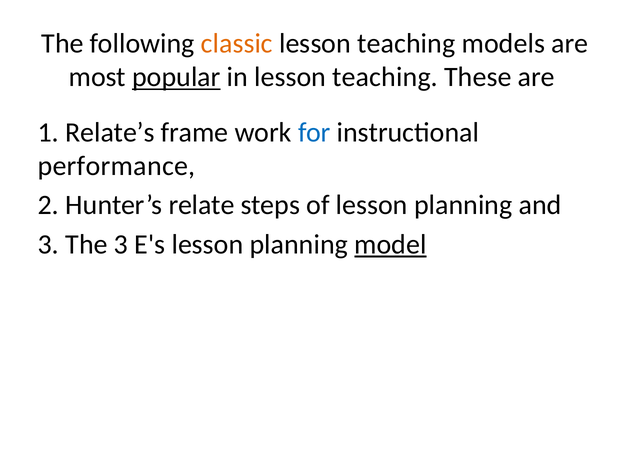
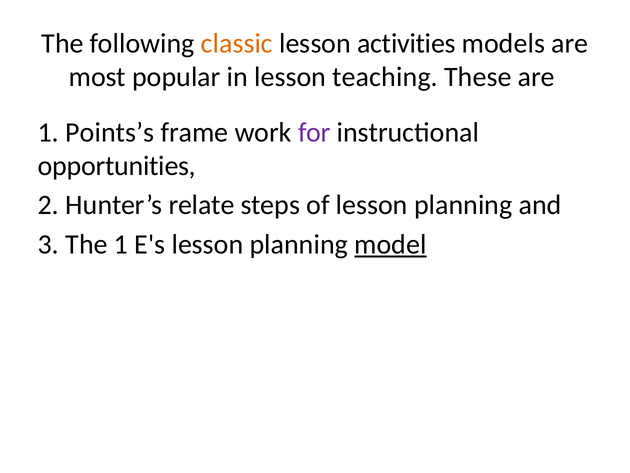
teaching: teaching -> activities (406, 43)
popular underline: present -> none (176, 77)
Relate’s: Relate’s -> Points’s (110, 132)
for colour: blue -> purple (314, 132)
performance: performance -> opportunities (117, 166)
The 3: 3 -> 1 (121, 244)
